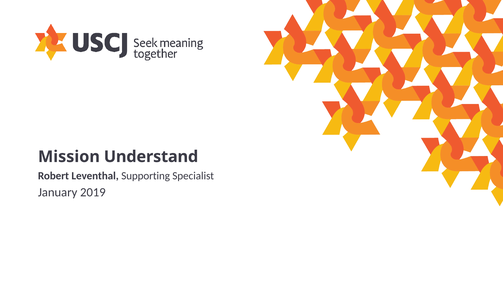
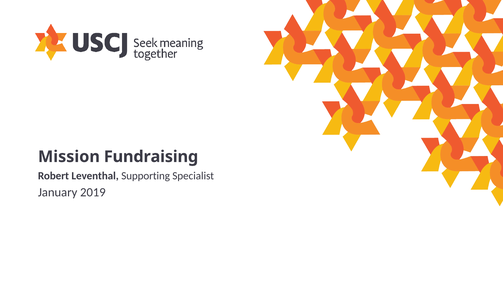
Understand: Understand -> Fundraising (151, 157)
